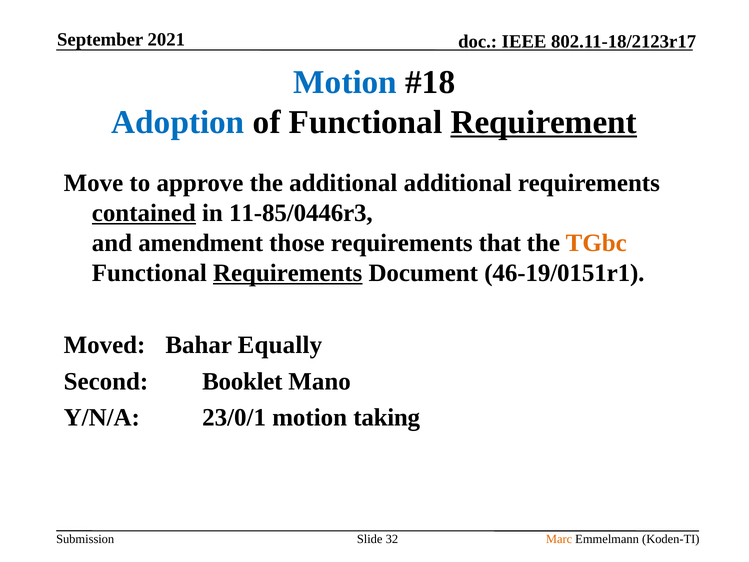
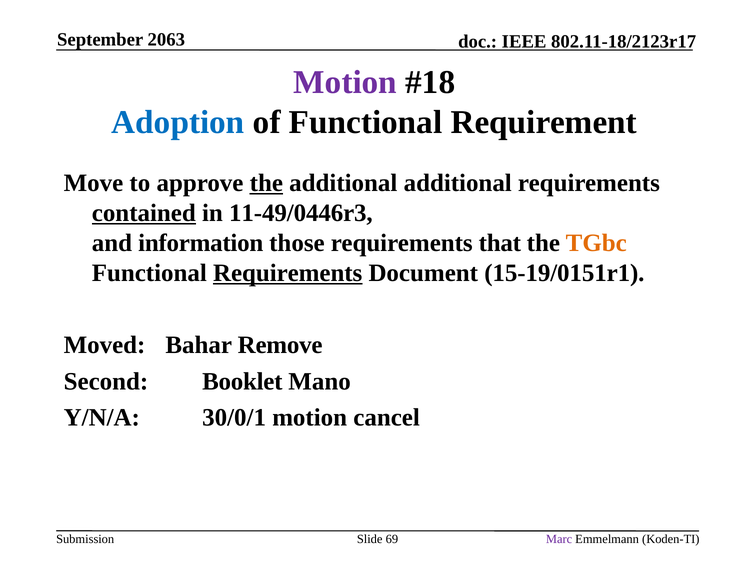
2021: 2021 -> 2063 (166, 40)
Motion colour: blue -> purple (345, 82)
Requirement underline: present -> none (544, 122)
the underline: none -> present (266, 183)
11-85/0446r3: 11-85/0446r3 -> 11-49/0446r3 (301, 213)
amendment: amendment -> information (201, 243)
46-19/0151r1: 46-19/0151r1 -> 15-19/0151r1 (564, 273)
Equally: Equally -> Remove (280, 345)
23/0/1: 23/0/1 -> 30/0/1 (234, 418)
taking: taking -> cancel (387, 418)
32: 32 -> 69 (392, 539)
Marc colour: orange -> purple (559, 539)
